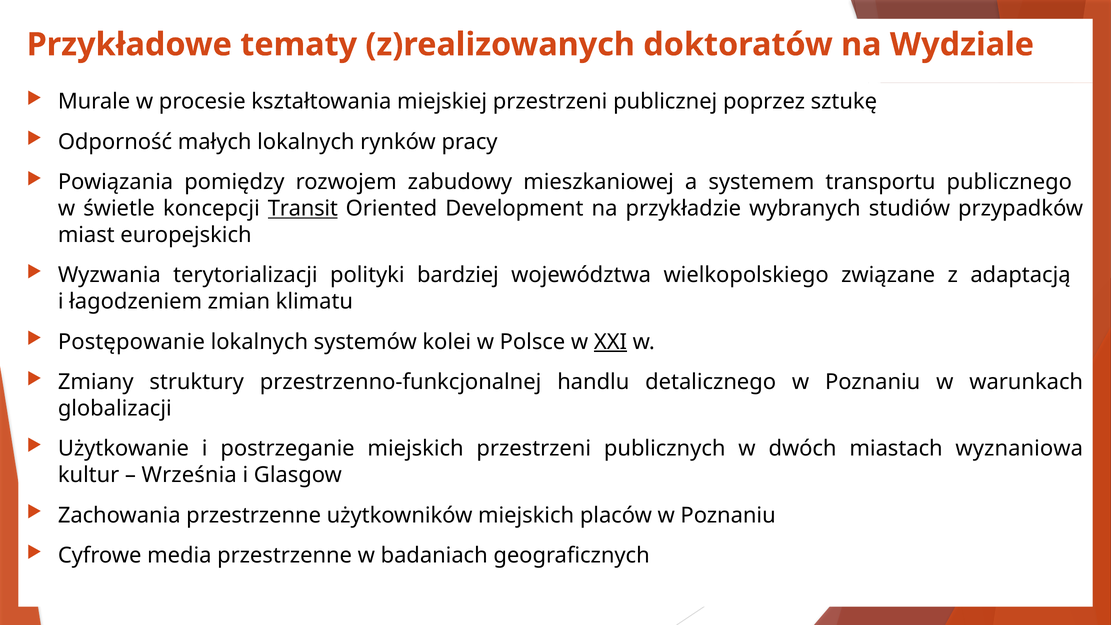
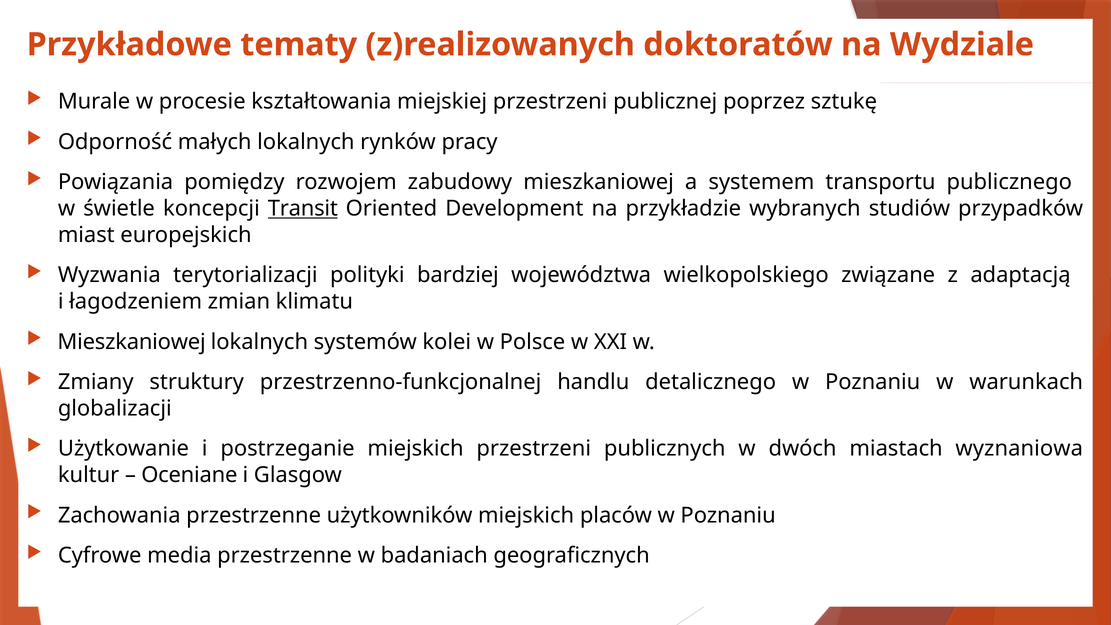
Postępowanie: Postępowanie -> Mieszkaniowej (132, 342)
XXI underline: present -> none (610, 342)
Września: Września -> Oceniane (189, 475)
